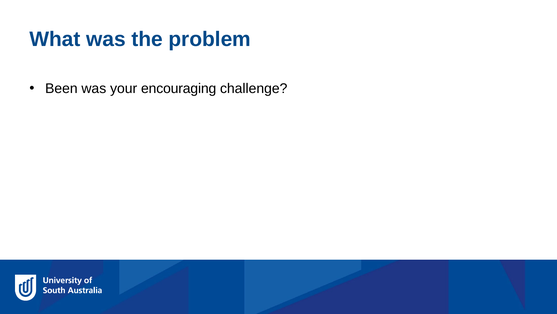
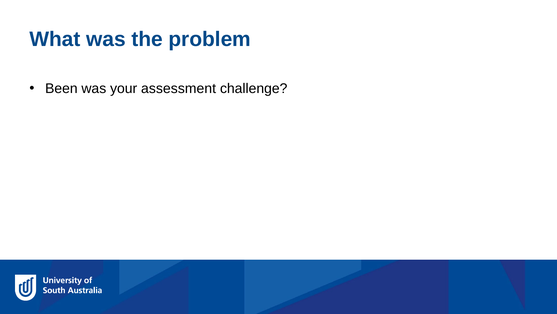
encouraging: encouraging -> assessment (179, 88)
